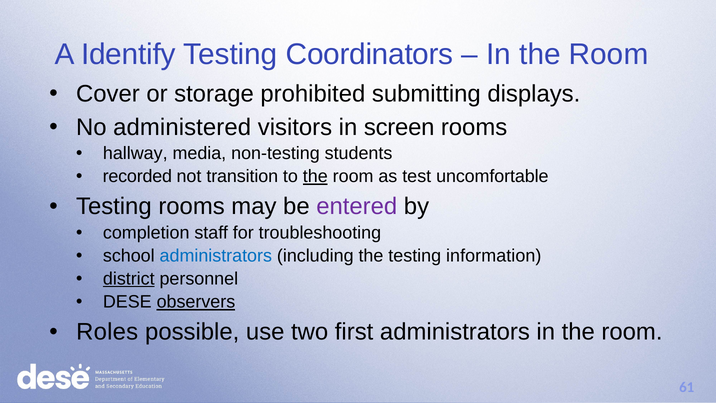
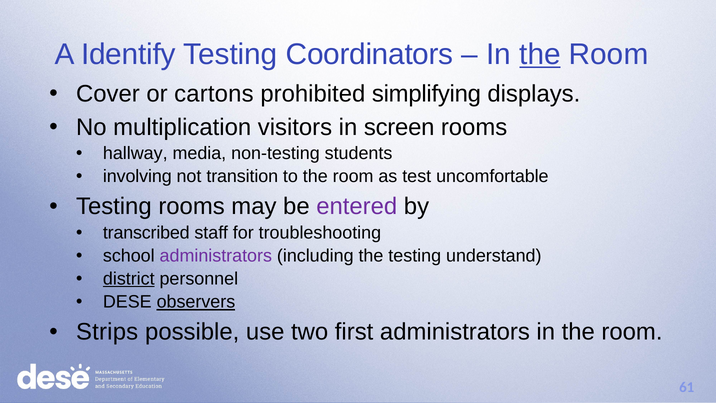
the underline: none -> present (540, 54)
storage: storage -> cartons (214, 94)
submitting: submitting -> simplifying (426, 94)
administered: administered -> multiplication (182, 127)
recorded: recorded -> involving (137, 176)
the underline: present -> none (315, 176)
completion: completion -> transcribed (146, 233)
administrators colour: blue -> purple (216, 256)
information: information -> understand (494, 256)
Roles: Roles -> Strips (107, 332)
